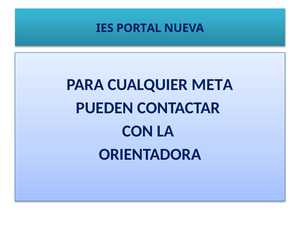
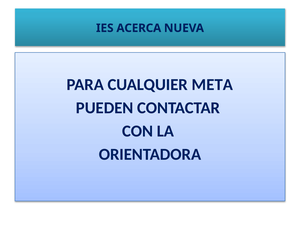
PORTAL: PORTAL -> ACERCA (139, 28)
